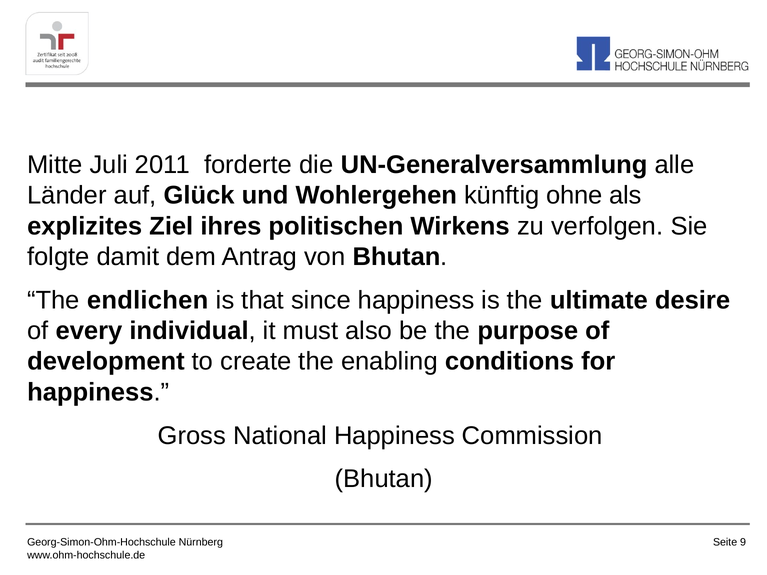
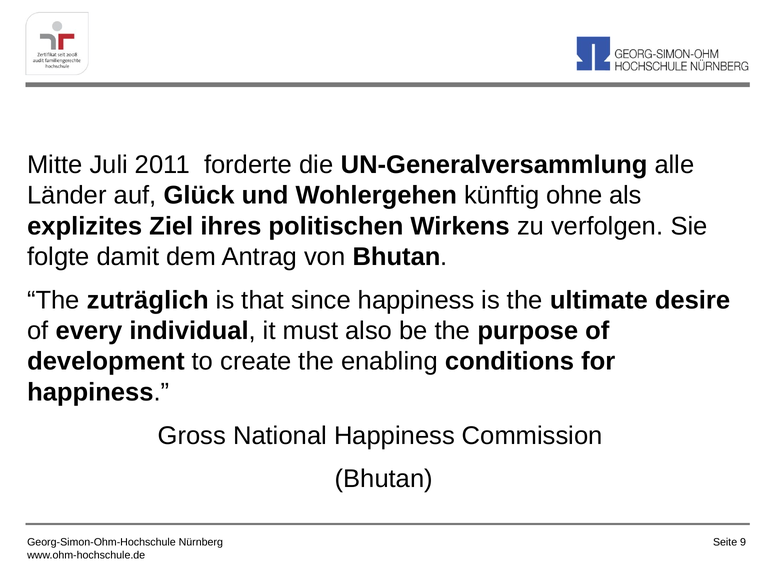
endlichen: endlichen -> zuträglich (148, 300)
